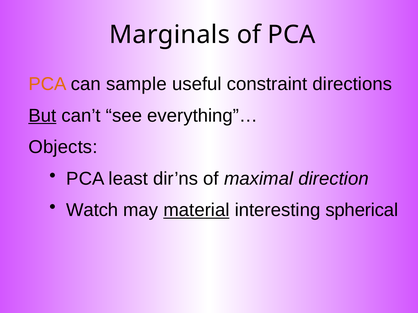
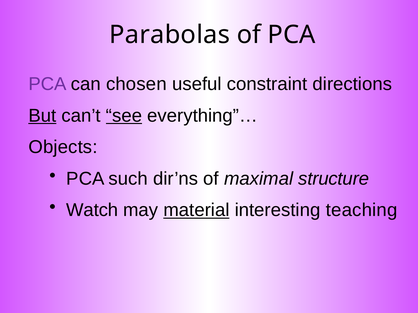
Marginals: Marginals -> Parabolas (170, 35)
PCA colour: orange -> purple (48, 84)
sample: sample -> chosen (136, 84)
see underline: none -> present (124, 116)
least: least -> such (128, 179)
direction: direction -> structure (334, 179)
spherical: spherical -> teaching (362, 210)
